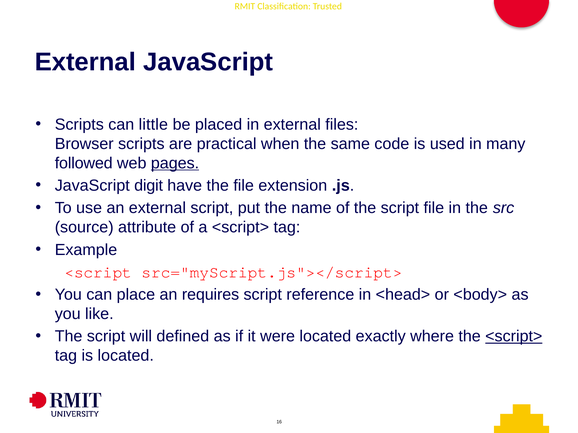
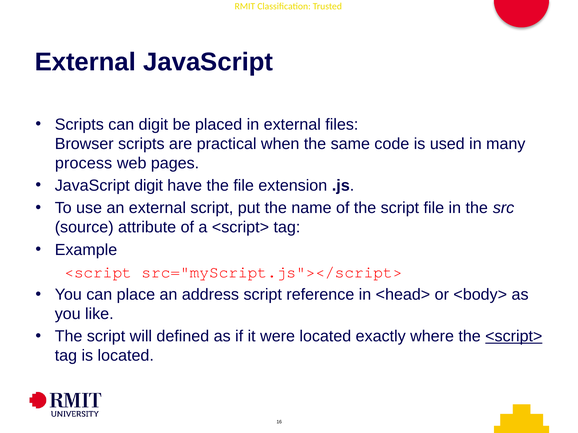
can little: little -> digit (153, 125)
followed: followed -> process (84, 163)
pages underline: present -> none (175, 163)
requires: requires -> address (210, 295)
